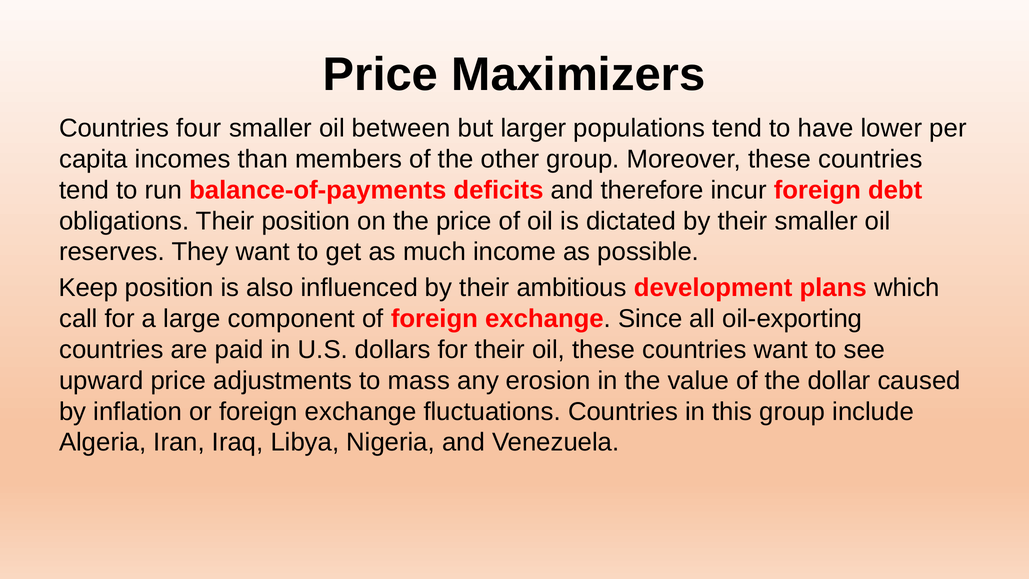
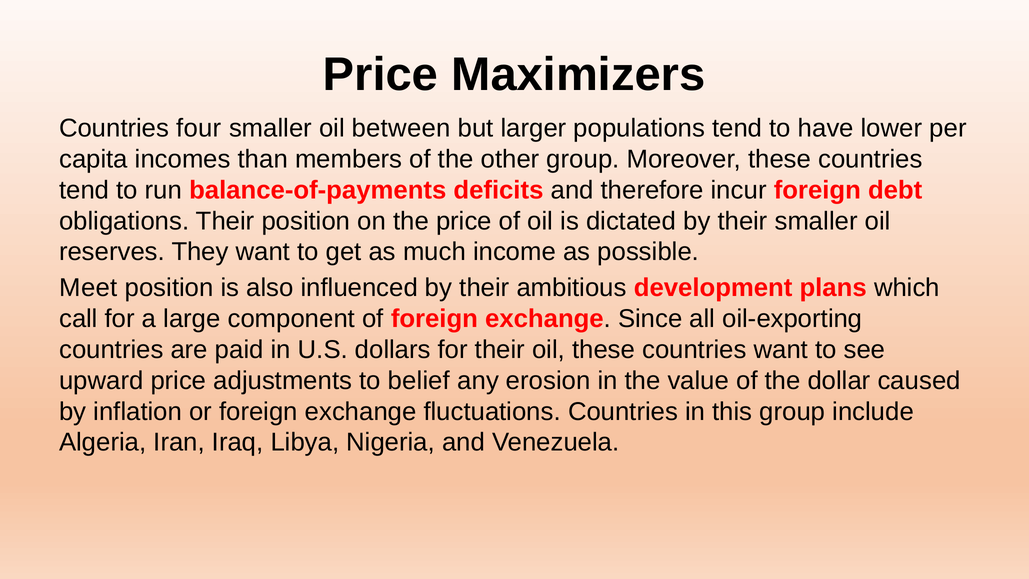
Keep: Keep -> Meet (88, 288)
mass: mass -> belief (419, 381)
